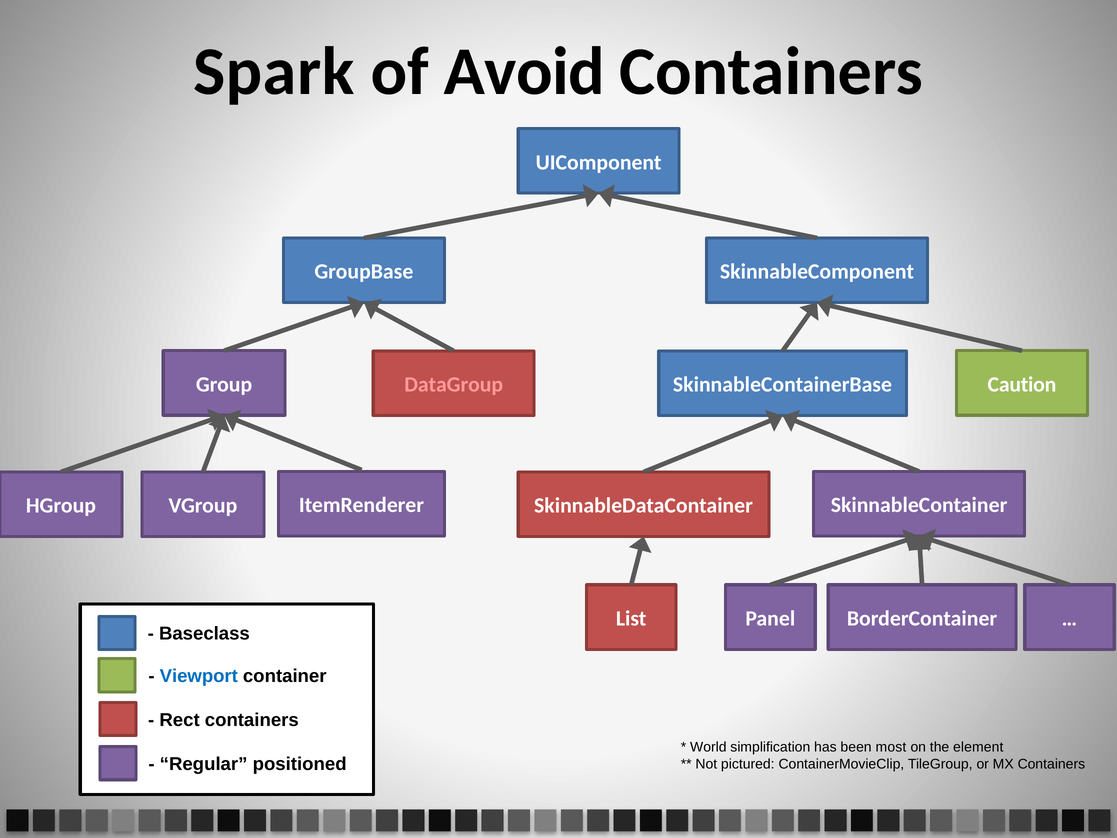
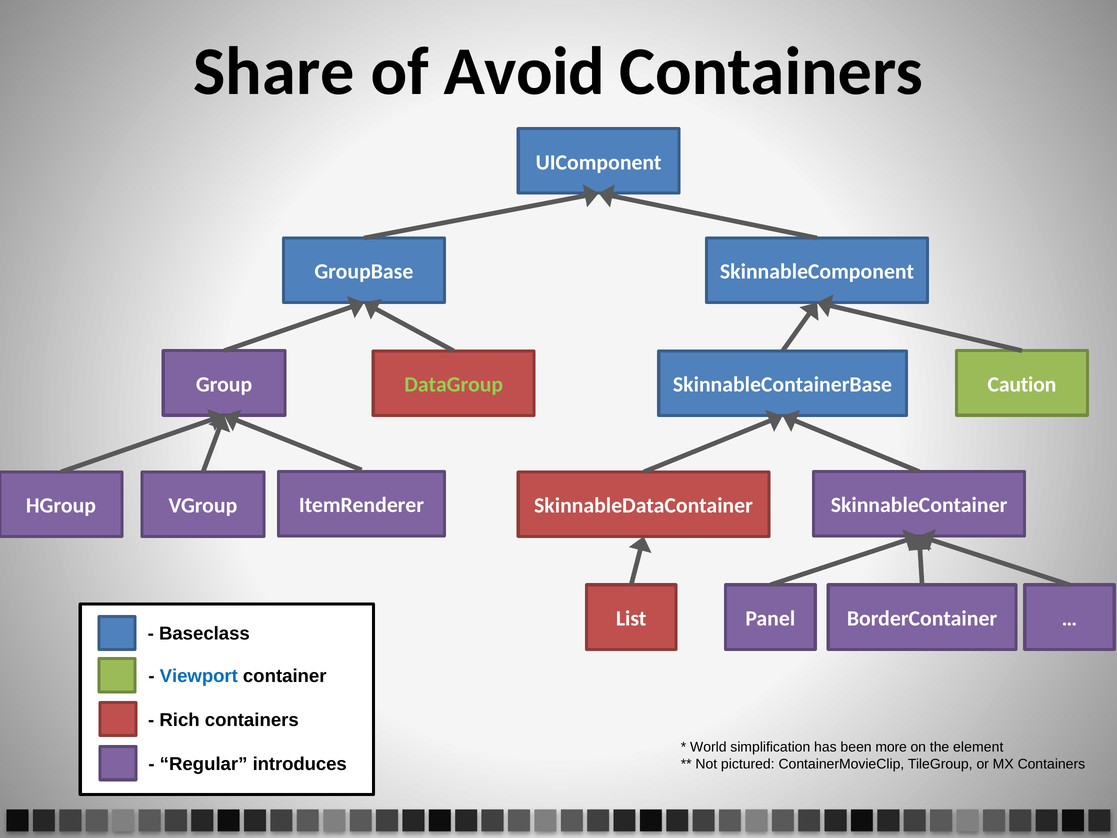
Spark: Spark -> Share (274, 72)
DataGroup colour: pink -> light green (454, 385)
Rect: Rect -> Rich (180, 720)
most: most -> more (891, 747)
positioned: positioned -> introduces (300, 764)
